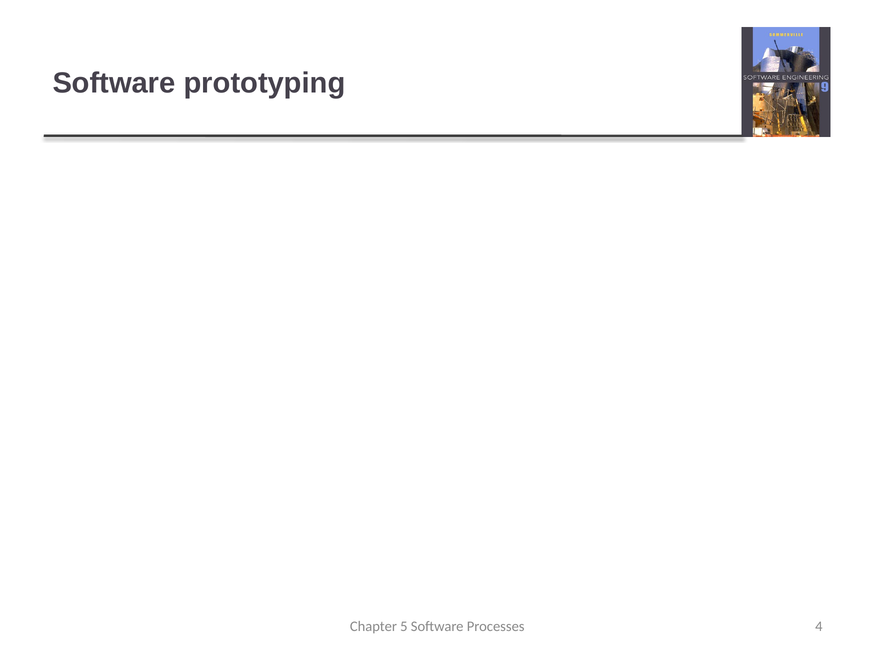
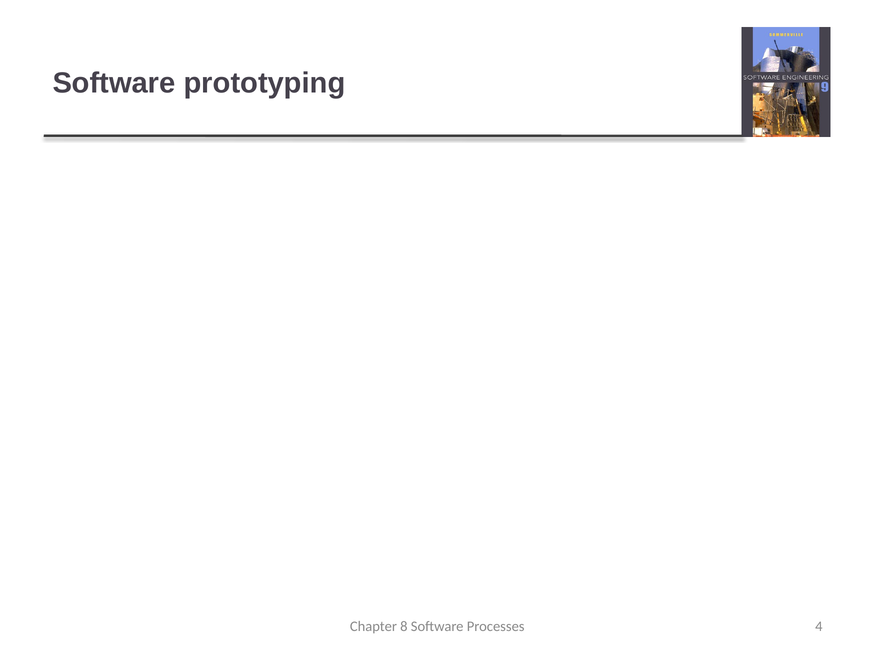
5: 5 -> 8 (404, 627)
